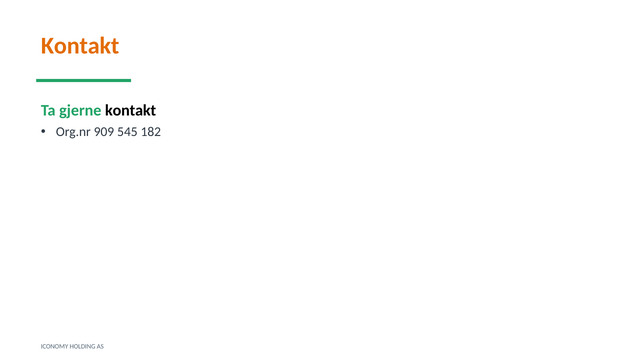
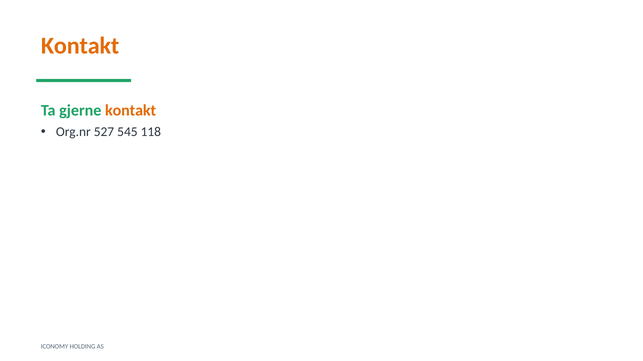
kontakt colour: black -> orange (131, 111)
909: 909 -> 527 (104, 132)
182: 182 -> 118 (151, 132)
